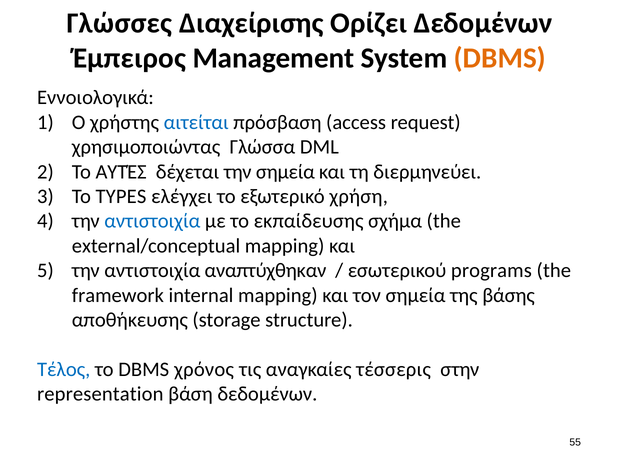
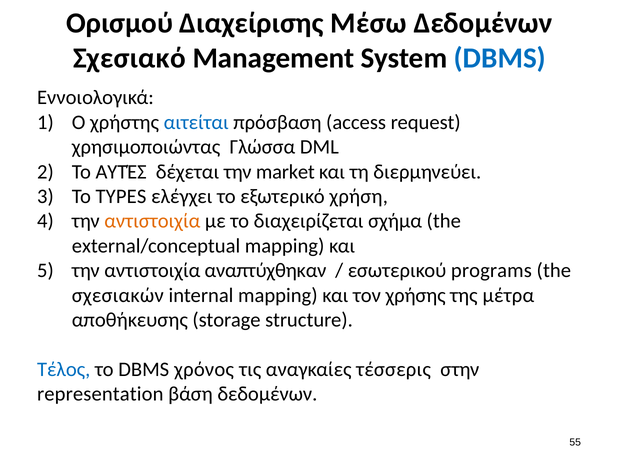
Γλώσσες: Γλώσσες -> Ορισμού (120, 23)
Ορίζει: Ορίζει -> Μέσω (369, 23)
Έμπειρος: Έμπειρος -> Σχεσιακό (129, 58)
DBMS colour: orange -> blue (500, 58)
την σημεία: σημεία -> market (285, 172)
αντιστοιχία colour: blue -> orange (152, 221)
εκπαίδευσης: εκπαίδευσης -> διαχειρίζεται (309, 221)
framework: framework -> σχεσιακών (118, 296)
τον σημεία: σημεία -> χρήσης (416, 296)
βάσης: βάσης -> μέτρα (508, 296)
